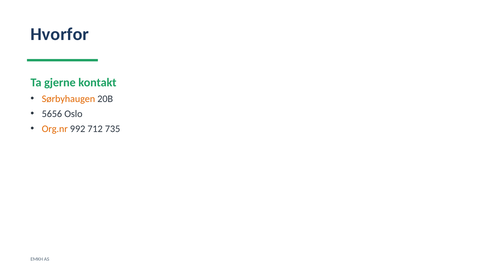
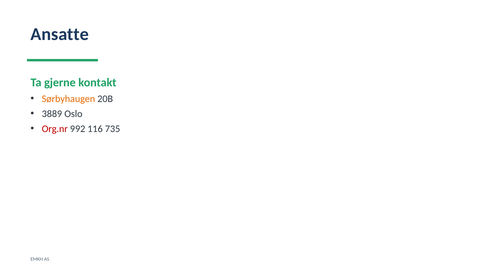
Hvorfor: Hvorfor -> Ansatte (60, 34)
5656: 5656 -> 3889 (52, 114)
Org.nr colour: orange -> red (55, 129)
712: 712 -> 116 (95, 129)
